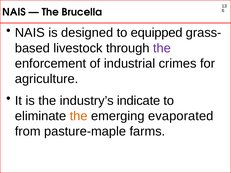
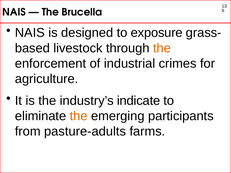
equipped: equipped -> exposure (157, 33)
the colour: purple -> orange (162, 48)
evaporated: evaporated -> participants (181, 116)
pasture-maple: pasture-maple -> pasture-adults (85, 132)
